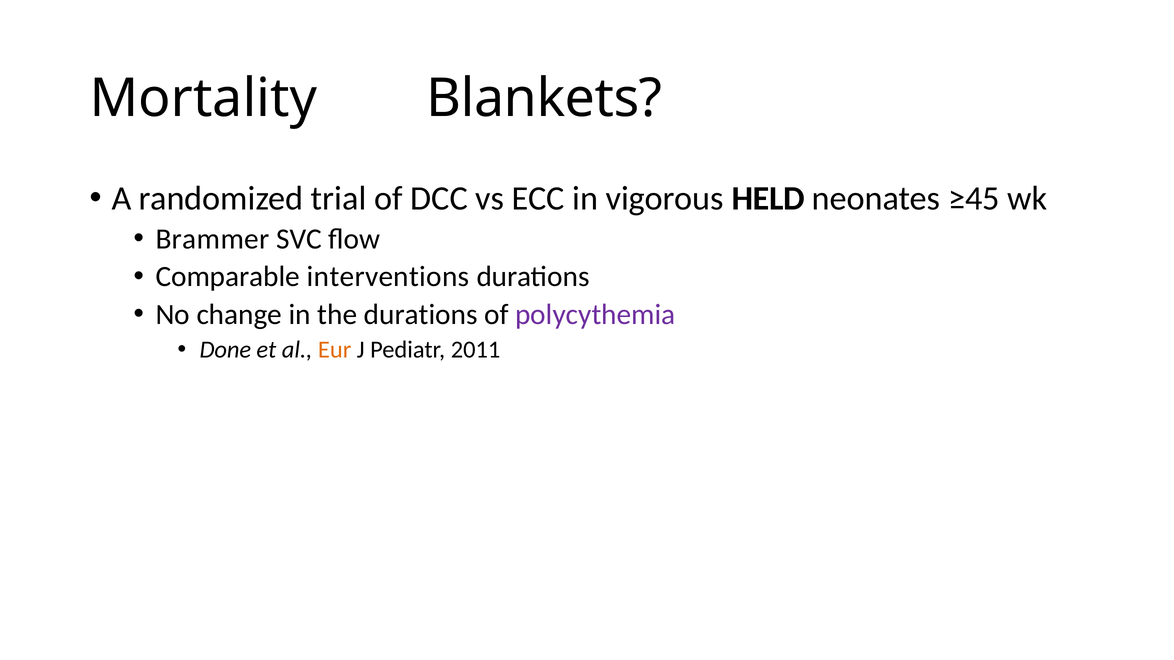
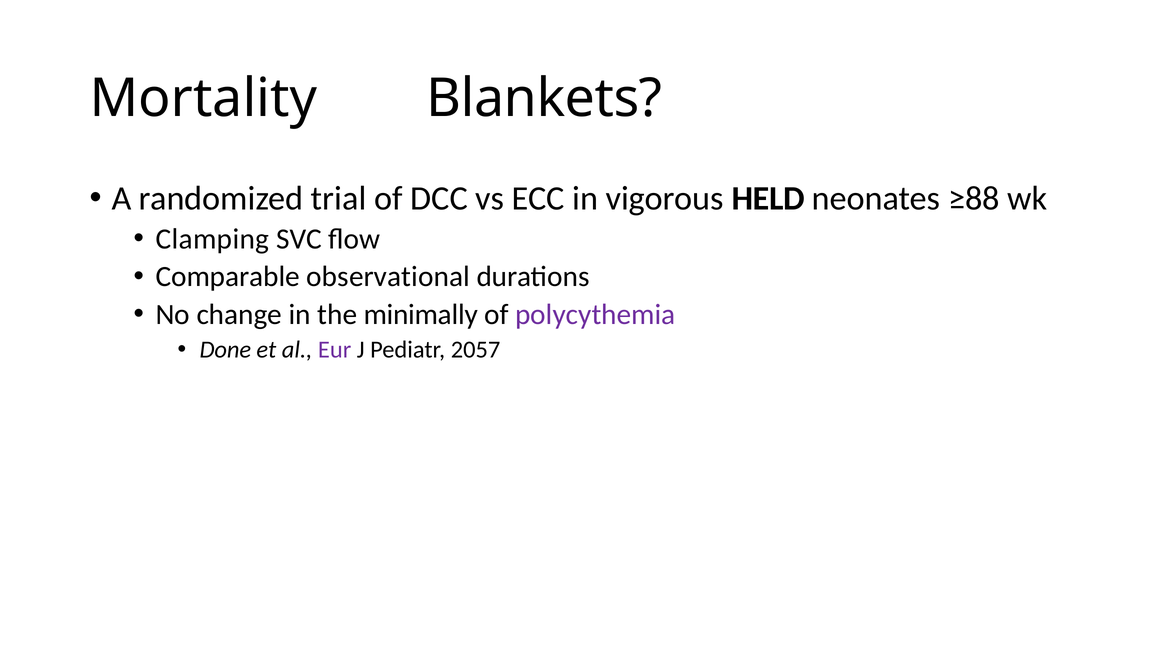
≥45: ≥45 -> ≥88 (974, 198)
Brammer: Brammer -> Clamping (213, 239)
interventions: interventions -> observational (388, 277)
the durations: durations -> minimally (421, 315)
Eur colour: orange -> purple (335, 350)
2011: 2011 -> 2057 (476, 350)
